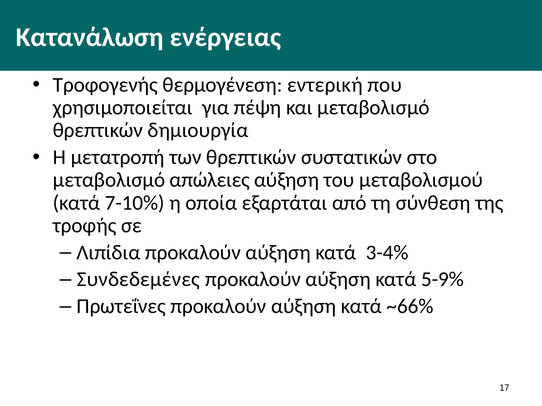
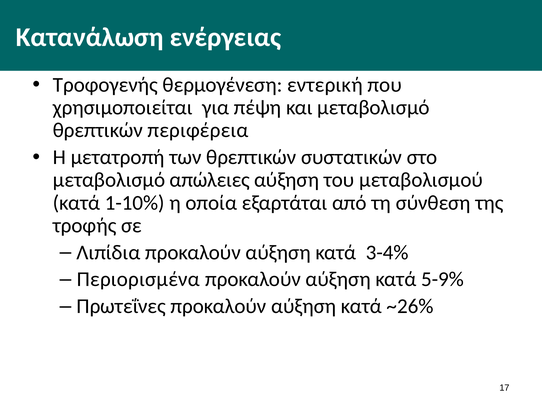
δημιουργία: δημιουργία -> περιφέρεια (198, 130)
7-10%: 7-10% -> 1-10% (135, 203)
Συνδεδεμένες: Συνδεδεμένες -> Περιορισμένα (138, 280)
~66%: ~66% -> ~26% (410, 307)
